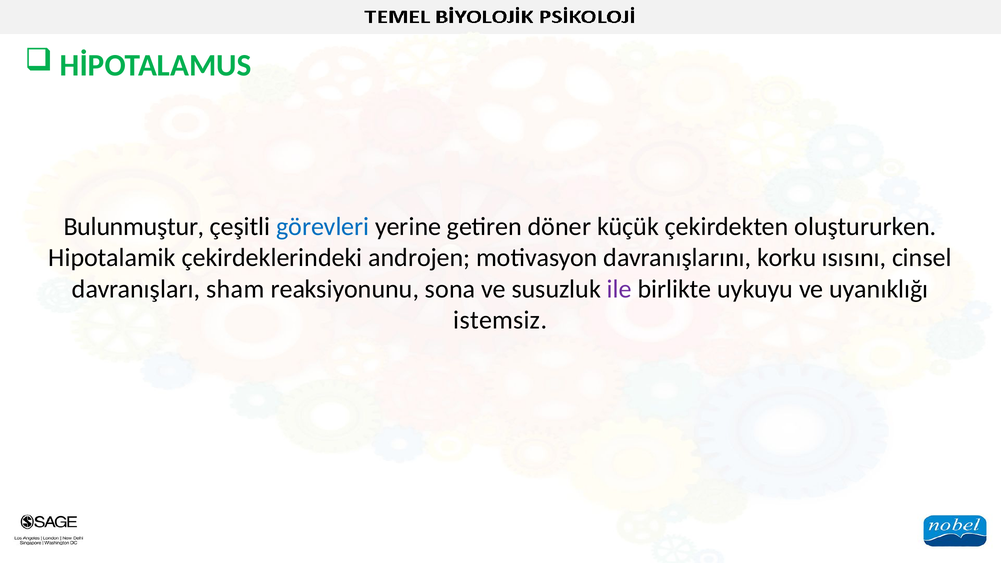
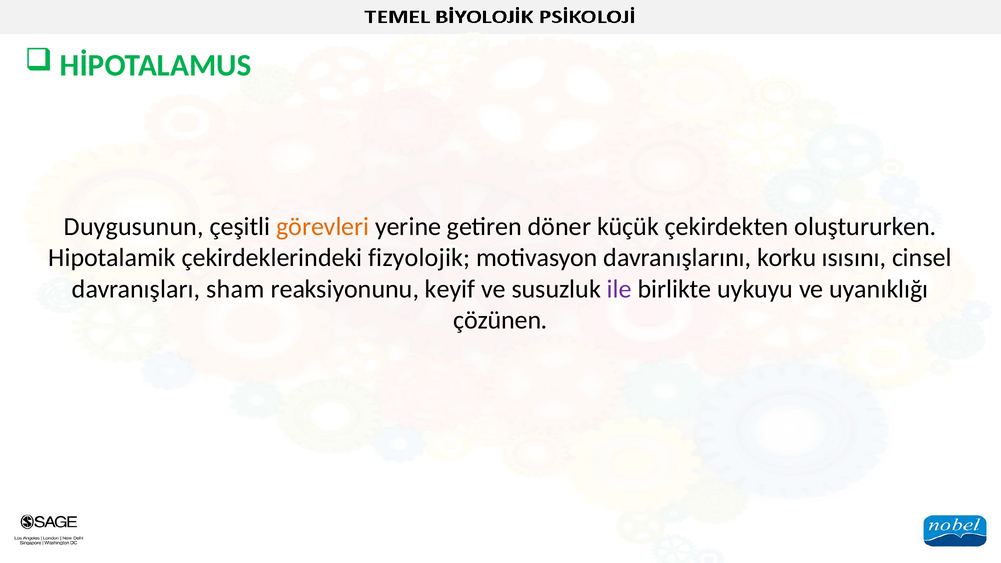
Bulunmuştur: Bulunmuştur -> Duygusunun (134, 227)
görevleri colour: blue -> orange (323, 227)
androjen: androjen -> fizyolojik (419, 258)
sona: sona -> keyif (450, 289)
istemsiz: istemsiz -> çözünen (501, 320)
